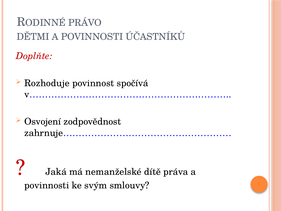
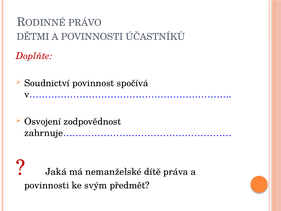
Rozhoduje: Rozhoduje -> Soudnictví (47, 83)
smlouvy: smlouvy -> předmět (130, 185)
